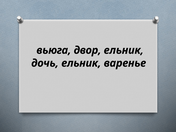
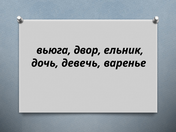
дочь ельник: ельник -> девечь (81, 63)
